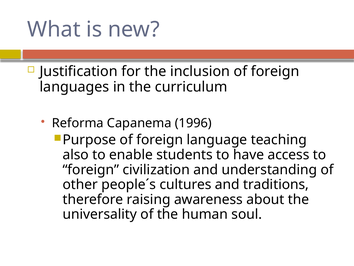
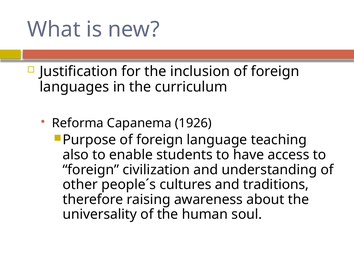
1996: 1996 -> 1926 (193, 123)
